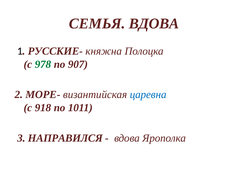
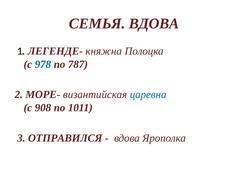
РУССКИЕ-: РУССКИЕ- -> ЛЕГЕНДЕ- (55, 51)
978 colour: green -> blue (43, 64)
907: 907 -> 787 (78, 64)
918: 918 -> 908 (43, 108)
НАПРАВИЛСЯ: НАПРАВИЛСЯ -> ОТПРАВИЛСЯ (65, 138)
